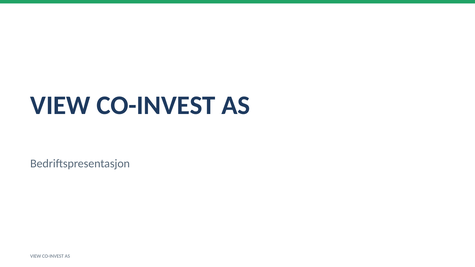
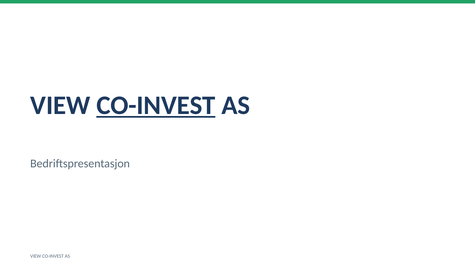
CO-INVEST underline: none -> present (156, 105)
